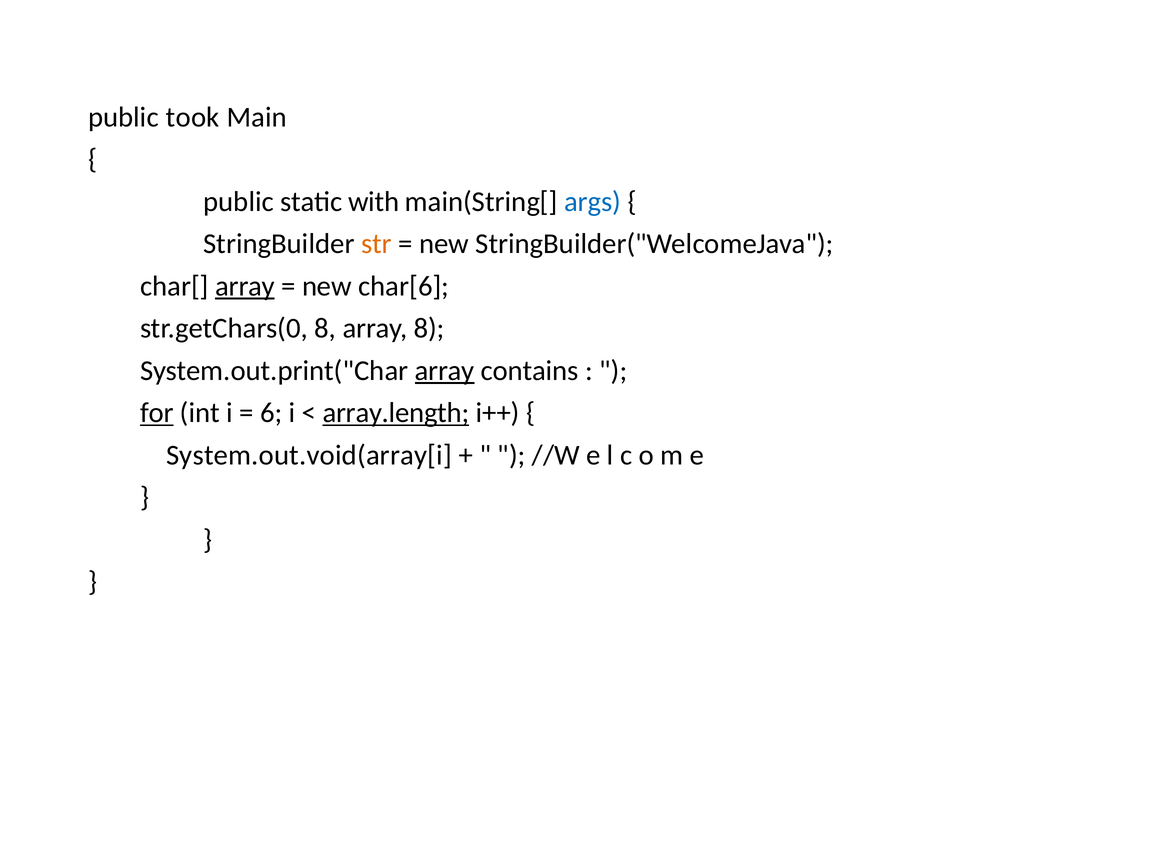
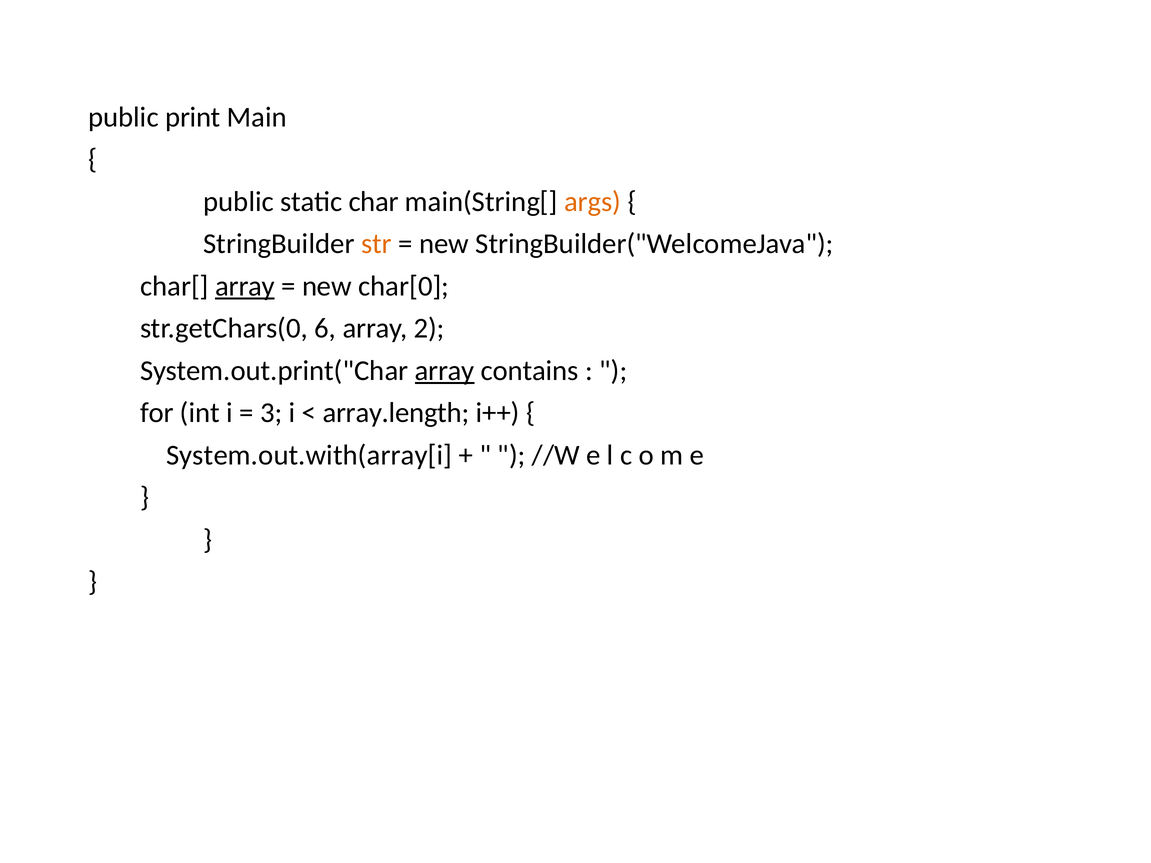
took: took -> print (193, 117)
with: with -> char (374, 202)
args colour: blue -> orange (593, 202)
char[6: char[6 -> char[0 (404, 286)
str.getChars(0 8: 8 -> 6 (325, 328)
array 8: 8 -> 2 (429, 328)
for underline: present -> none (157, 413)
6: 6 -> 3 (271, 413)
array.length underline: present -> none (396, 413)
System.out.void(array[i: System.out.void(array[i -> System.out.with(array[i (309, 455)
